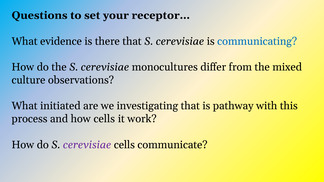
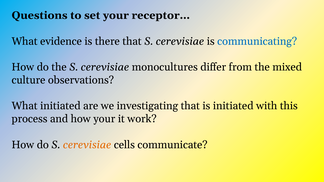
is pathway: pathway -> initiated (233, 106)
how cells: cells -> your (104, 119)
cerevisiae colour: purple -> orange (87, 145)
